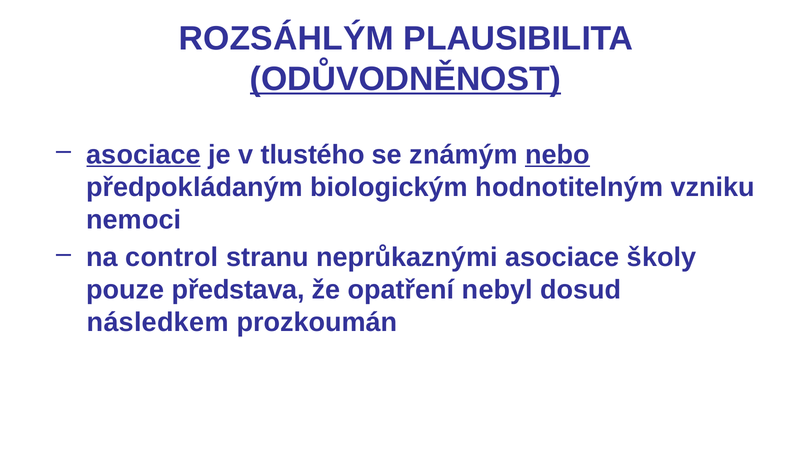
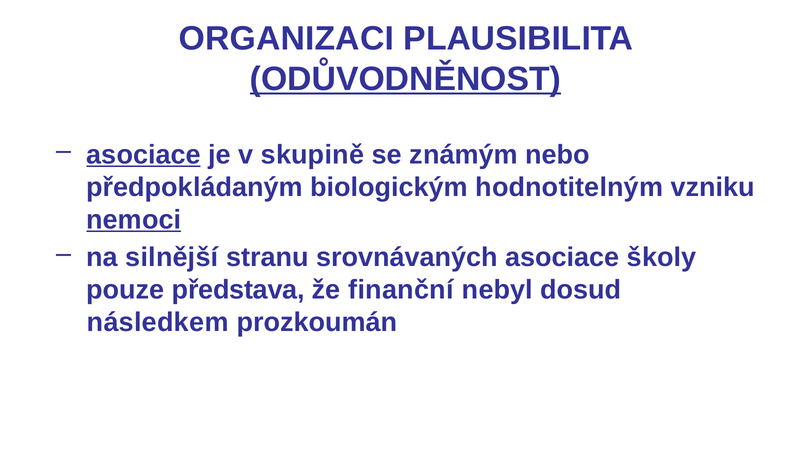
ROZSÁHLÝM: ROZSÁHLÝM -> ORGANIZACI (286, 38)
tlustého: tlustého -> skupině (312, 155)
nebo underline: present -> none (558, 155)
nemoci underline: none -> present (134, 220)
control: control -> silnější (172, 258)
neprůkaznými: neprůkaznými -> srovnávaných (407, 258)
opatření: opatření -> finanční (401, 290)
